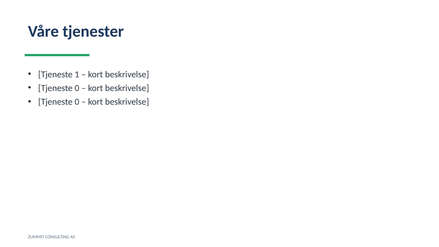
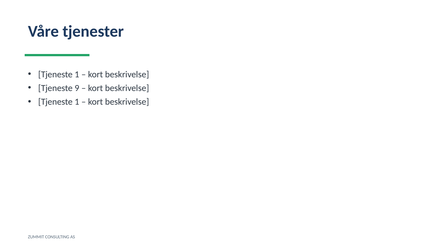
0: 0 -> 9 (77, 88)
0: 0 -> 1 (77, 102)
